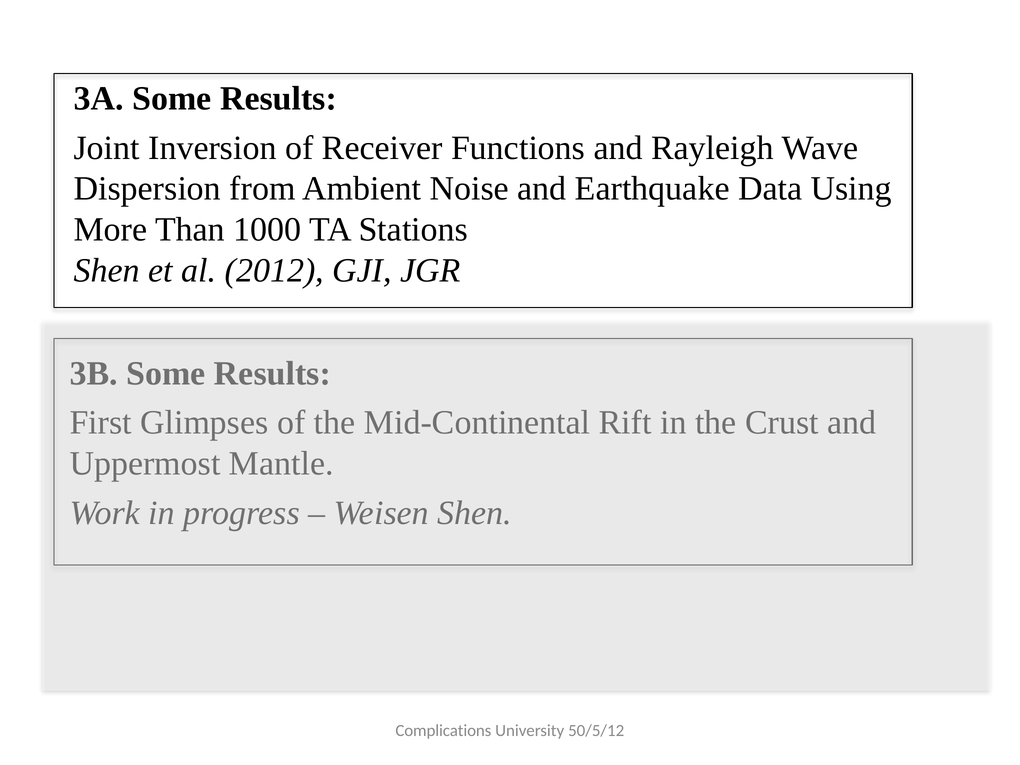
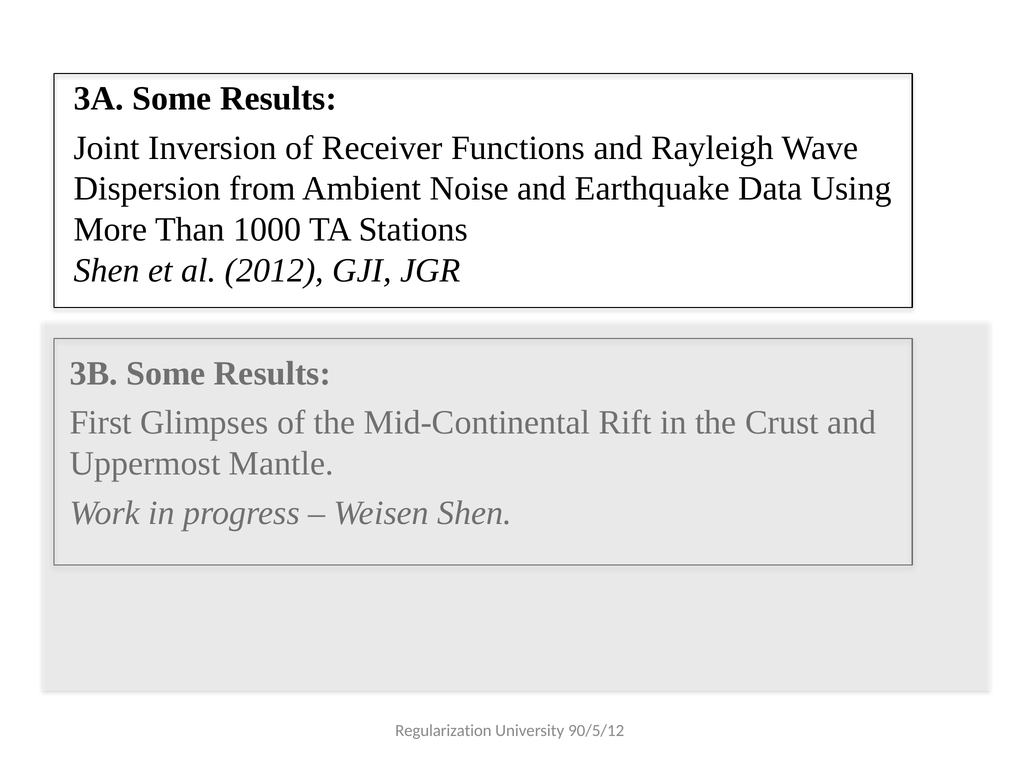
Complications: Complications -> Regularization (443, 730)
50/5/12: 50/5/12 -> 90/5/12 (596, 730)
